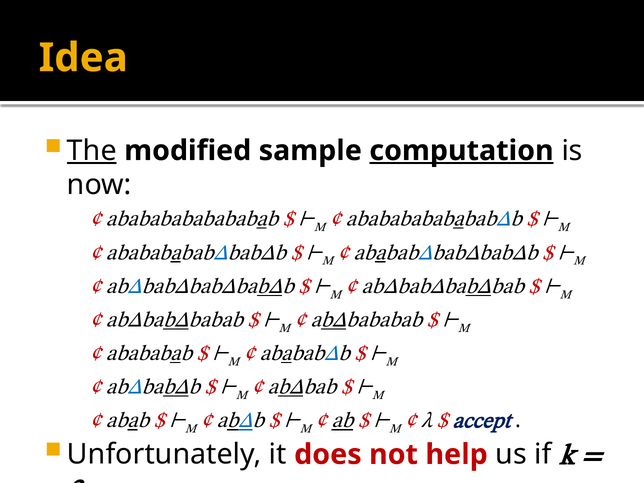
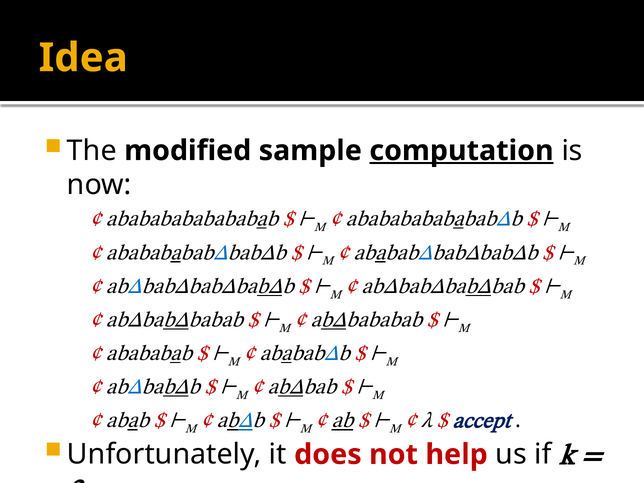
The underline: present -> none (92, 151)
